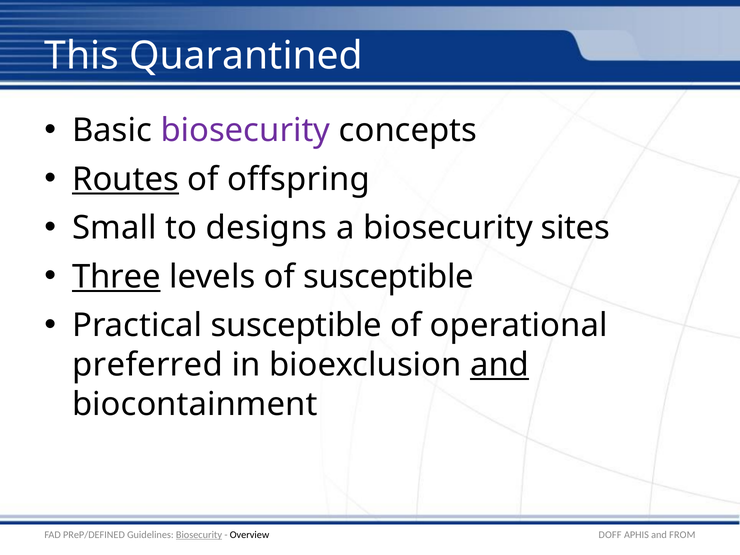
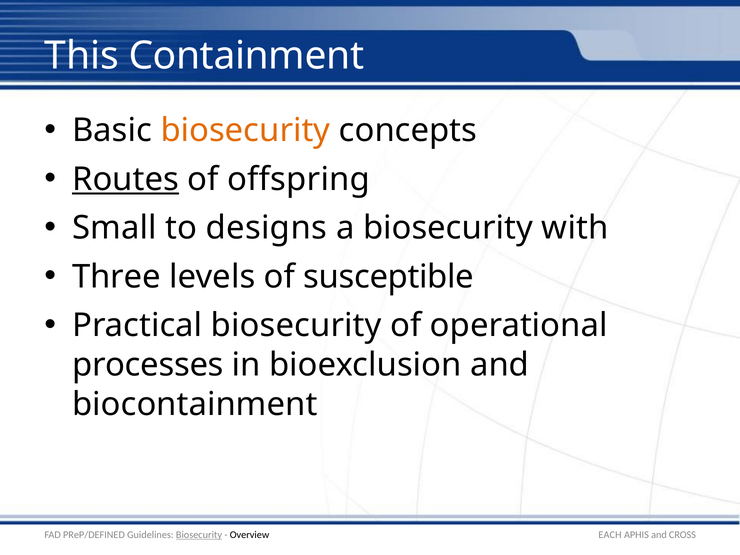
Quarantined: Quarantined -> Containment (246, 56)
biosecurity colour: purple -> orange (245, 131)
sites: sites -> with (575, 228)
Three underline: present -> none (117, 277)
Practical susceptible: susceptible -> biosecurity (296, 326)
preferred: preferred -> processes (148, 365)
and underline: present -> none (500, 365)
DOFF: DOFF -> EACH (610, 535)
FROM: FROM -> CROSS (682, 535)
